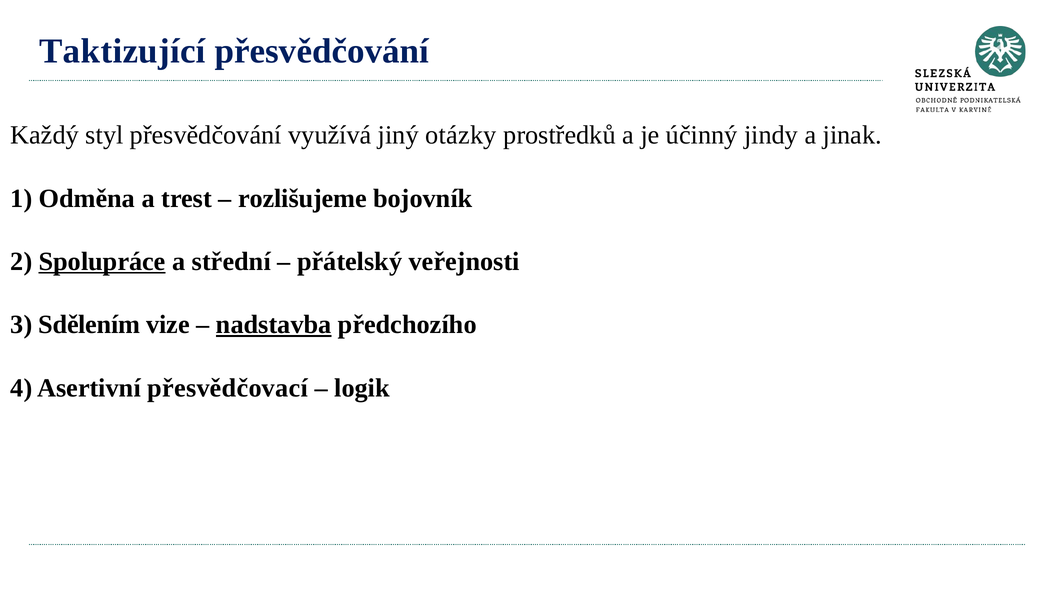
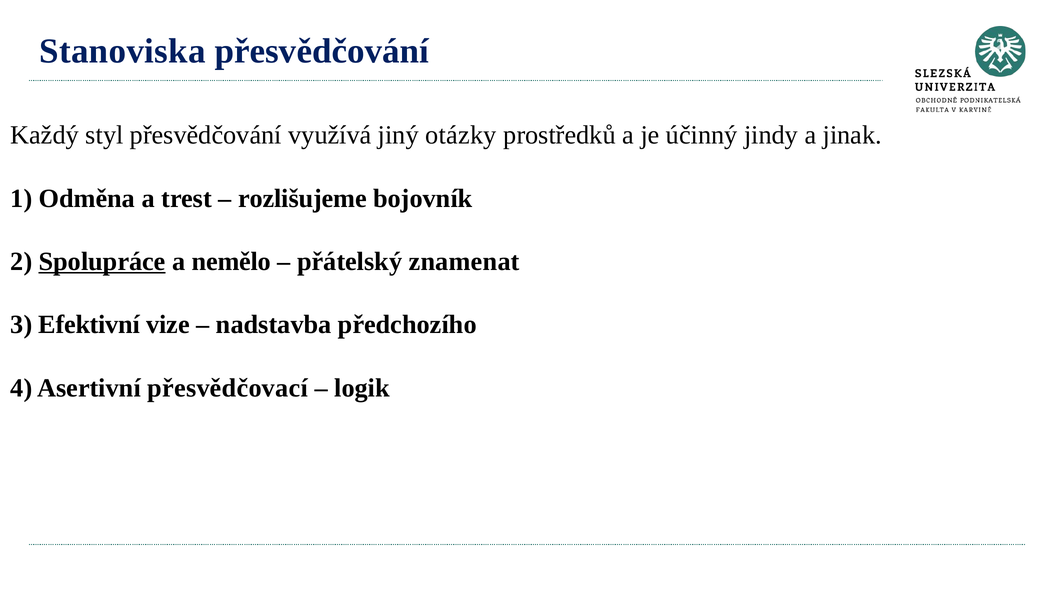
Taktizující: Taktizující -> Stanoviska (122, 51)
střední: střední -> nemělo (232, 261)
veřejnosti: veřejnosti -> znamenat (464, 261)
Sdělením: Sdělením -> Efektivní (89, 325)
nadstavba underline: present -> none (274, 325)
